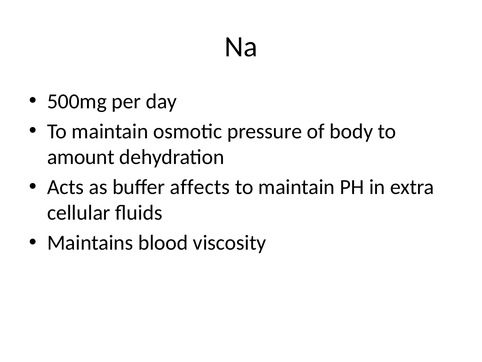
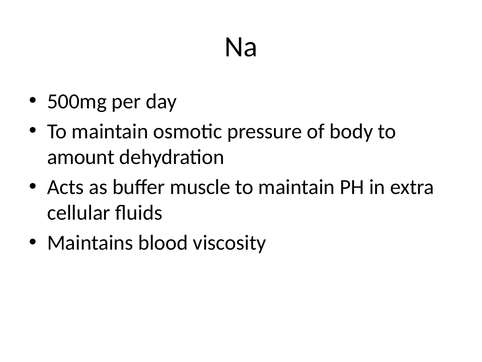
affects: affects -> muscle (200, 187)
